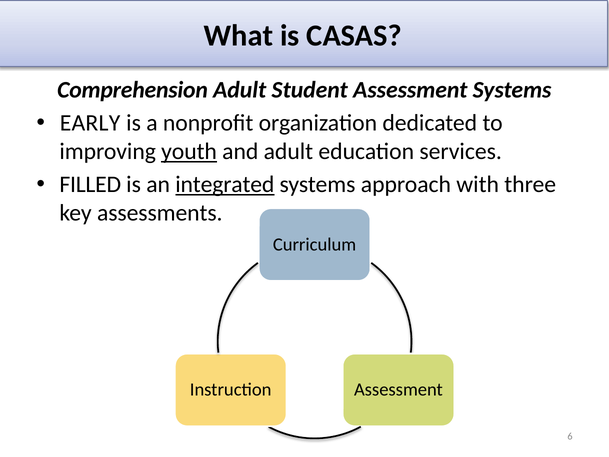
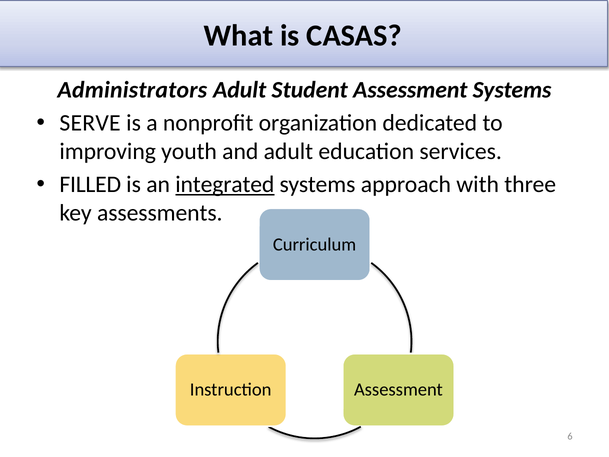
Comprehension: Comprehension -> Administrators (132, 90)
EARLY: EARLY -> SERVE (90, 123)
youth underline: present -> none (189, 151)
